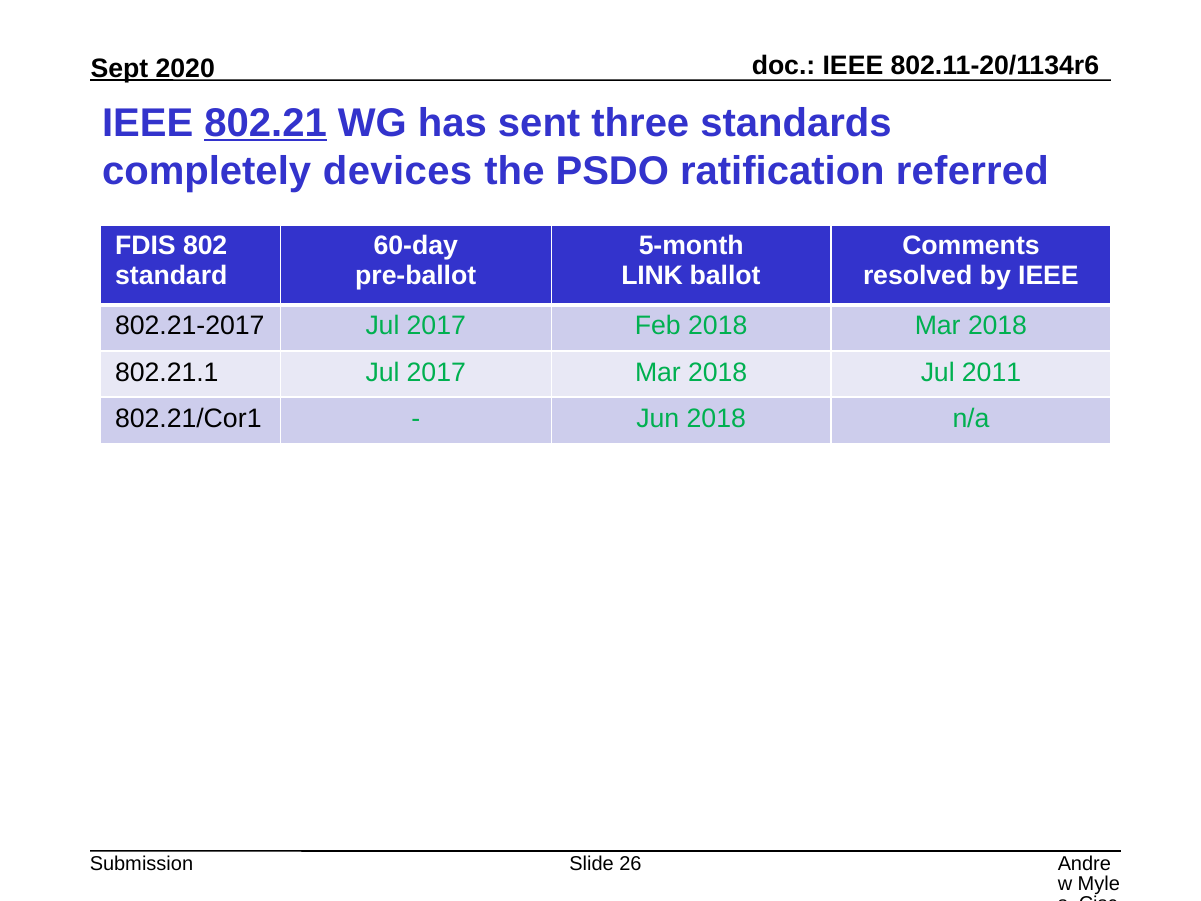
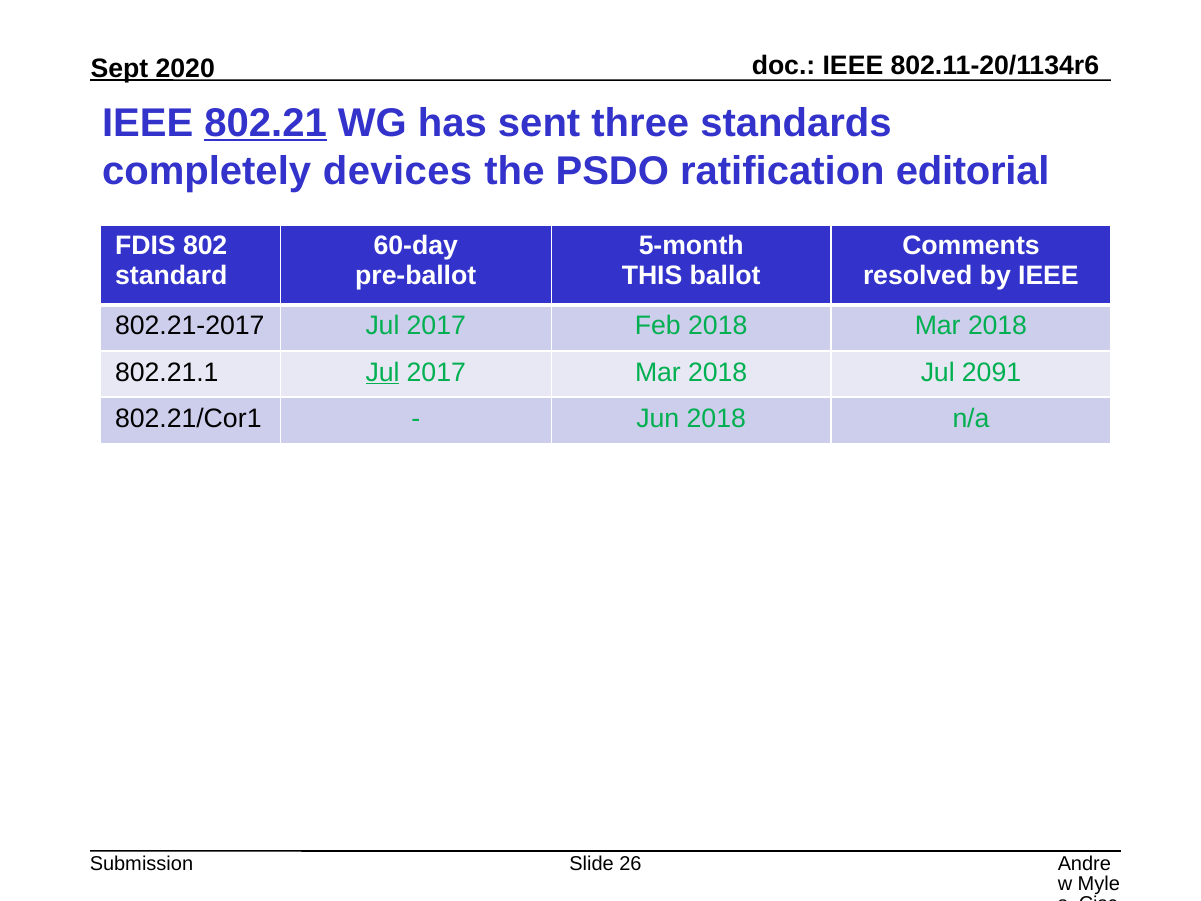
referred: referred -> editorial (973, 171)
LINK: LINK -> THIS (652, 276)
Jul underline: none -> present (383, 372)
2011: 2011 -> 2091 (992, 372)
